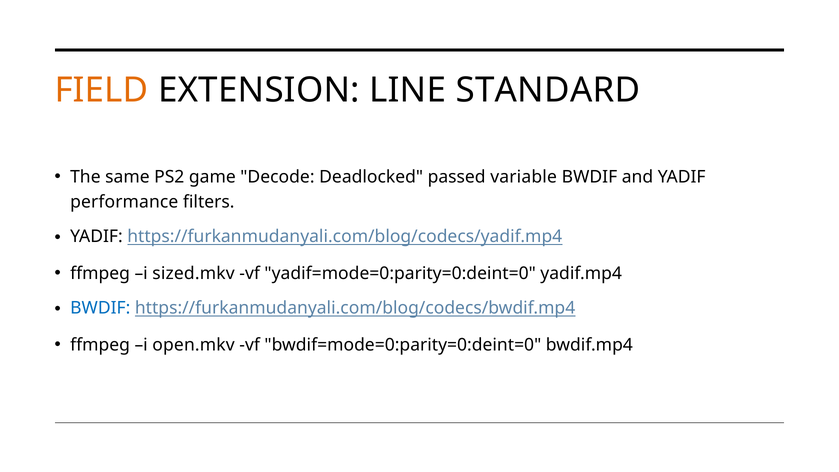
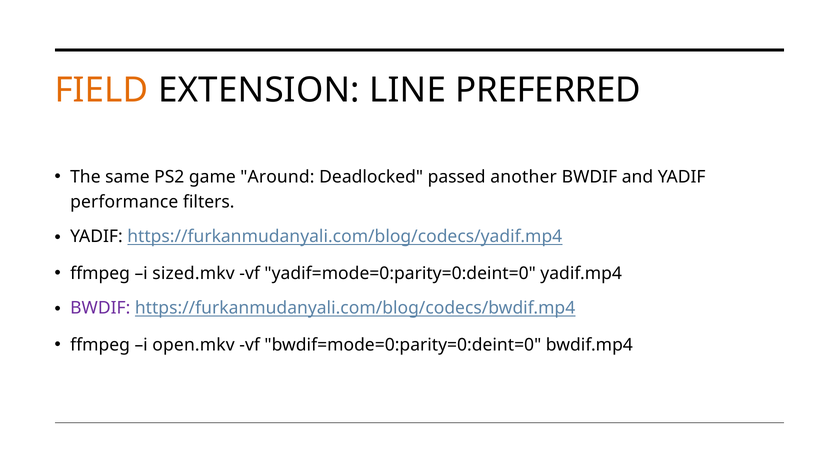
STANDARD: STANDARD -> PREFERRED (548, 90)
Decode: Decode -> Around (277, 177)
variable: variable -> another (524, 177)
BWDIF colour: blue -> purple (100, 308)
